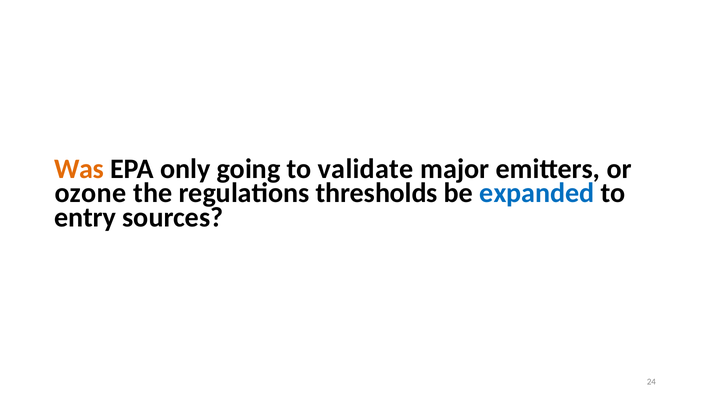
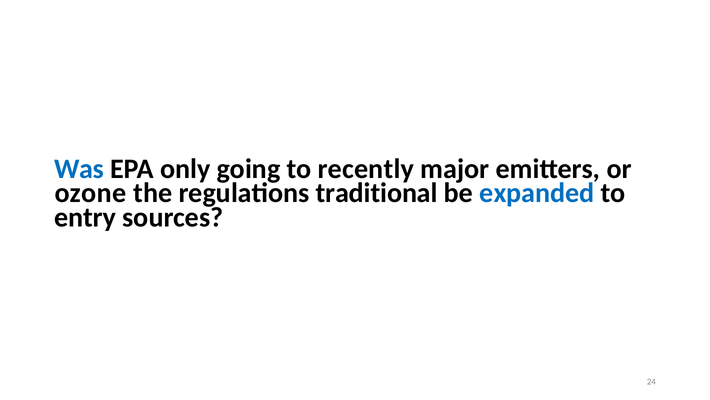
Was colour: orange -> blue (79, 169)
validate: validate -> recently (366, 169)
thresholds: thresholds -> traditional (377, 193)
